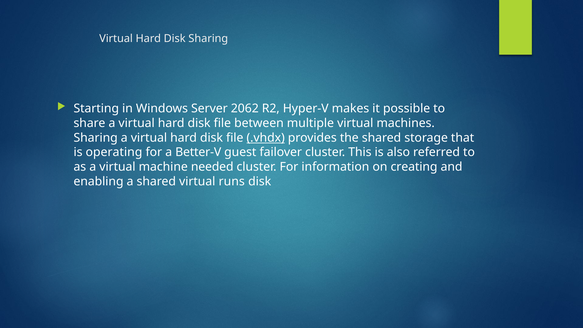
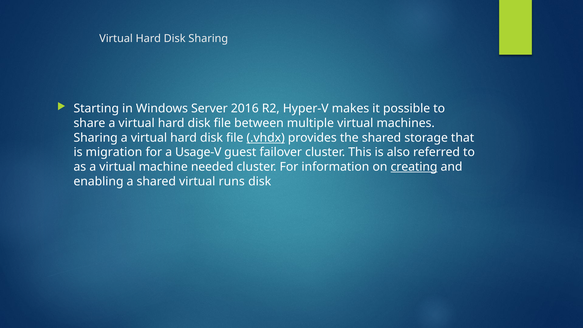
2062: 2062 -> 2016 (245, 109)
operating: operating -> migration (114, 152)
Better-V: Better-V -> Usage-V (198, 152)
creating underline: none -> present (414, 167)
